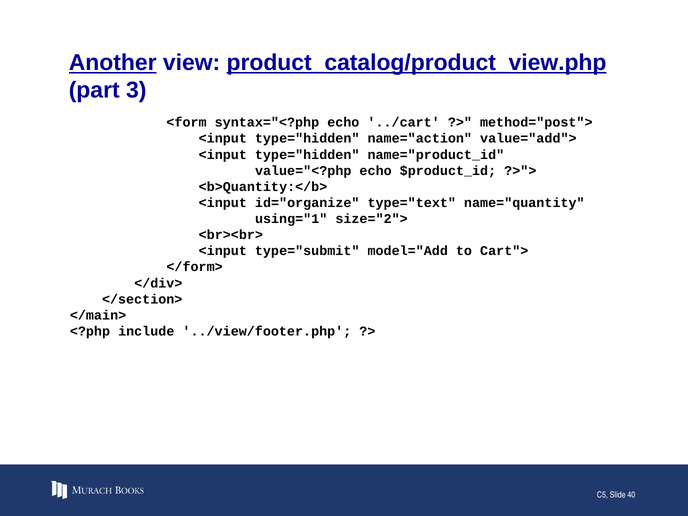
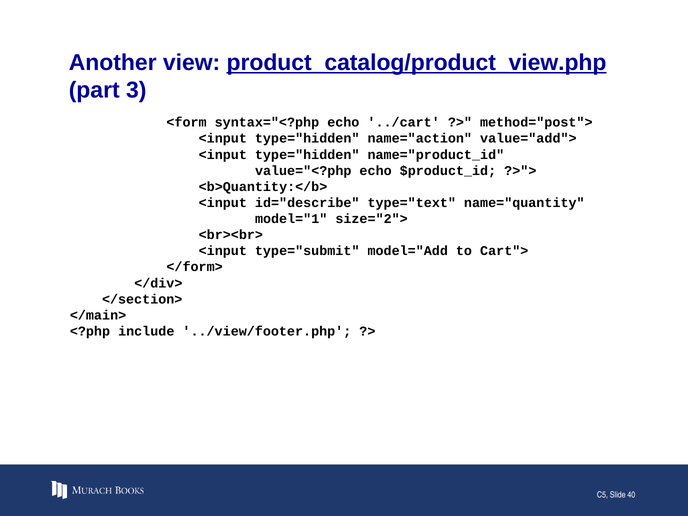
Another underline: present -> none (113, 63)
id="organize: id="organize -> id="describe (307, 203)
using="1: using="1 -> model="1 (291, 219)
